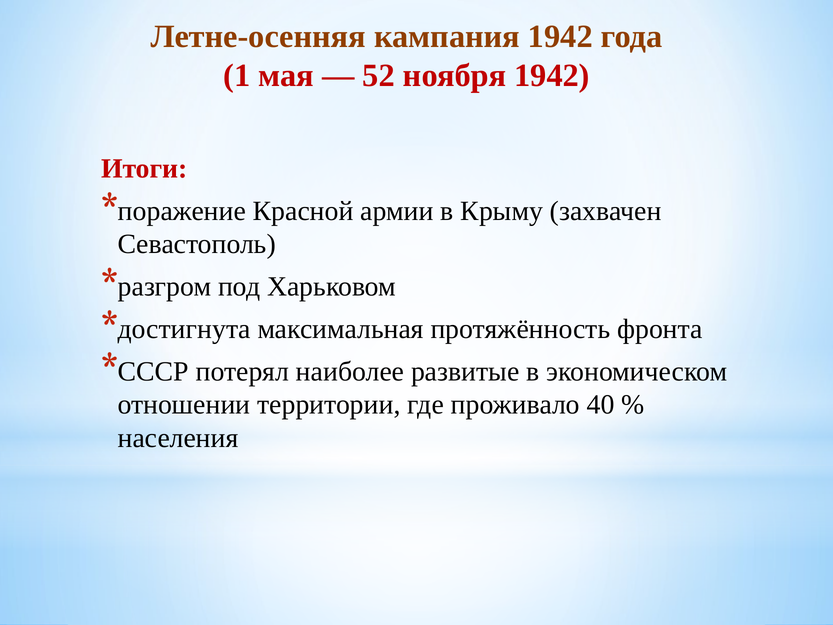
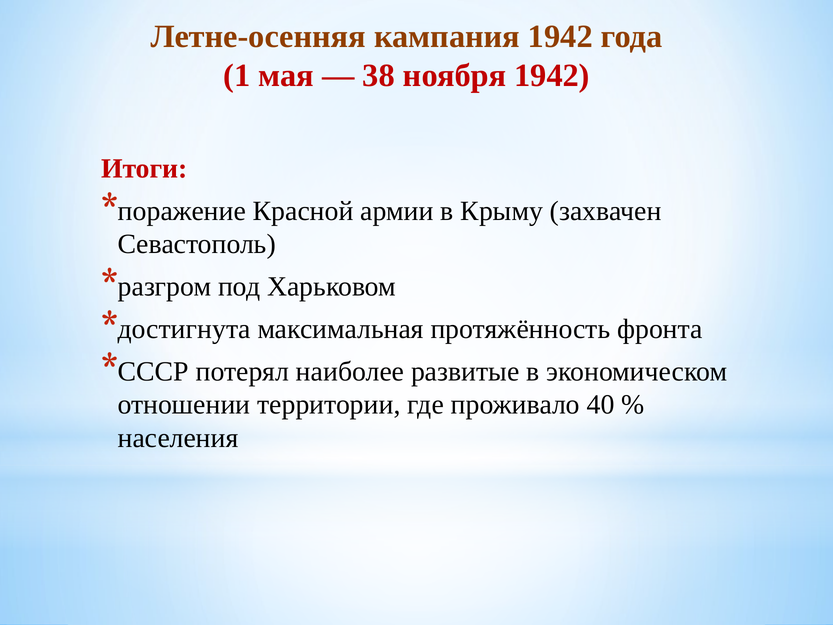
52: 52 -> 38 (379, 75)
